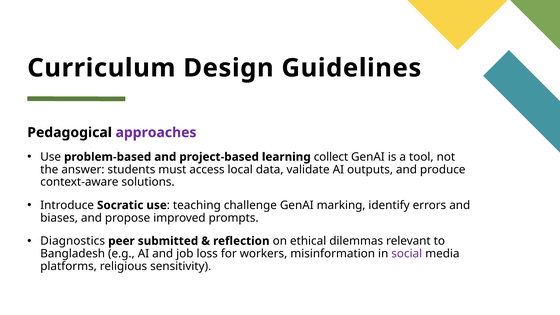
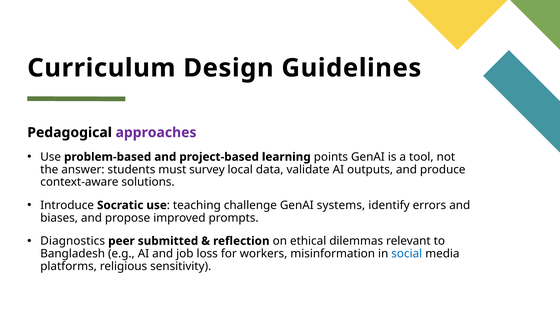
collect: collect -> points (331, 157)
access: access -> survey (207, 170)
marking: marking -> systems (341, 205)
social colour: purple -> blue (407, 254)
